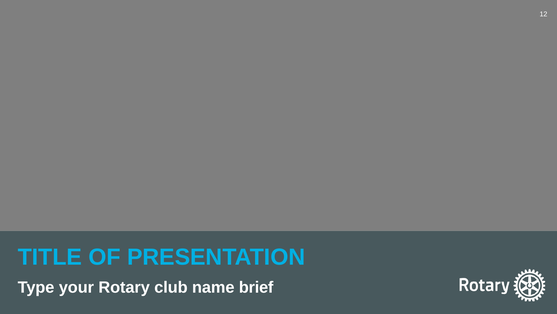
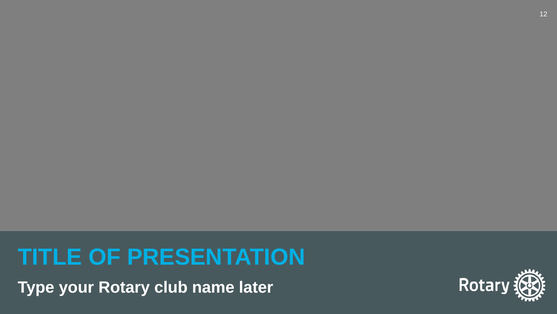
brief: brief -> later (256, 287)
